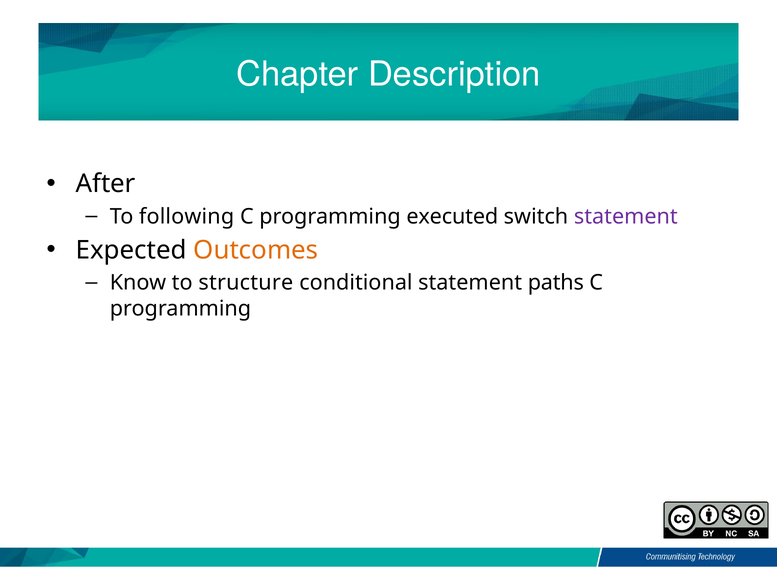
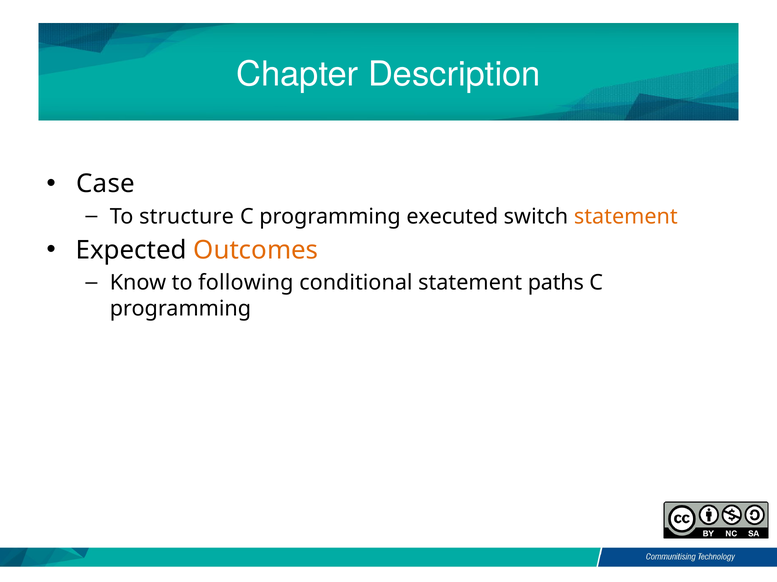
After: After -> Case (106, 184)
following: following -> structure (187, 217)
statement colour: purple -> orange (626, 217)
structure: structure -> following (246, 283)
